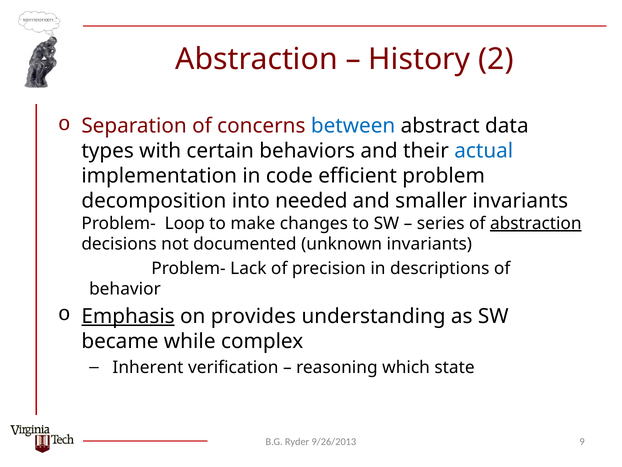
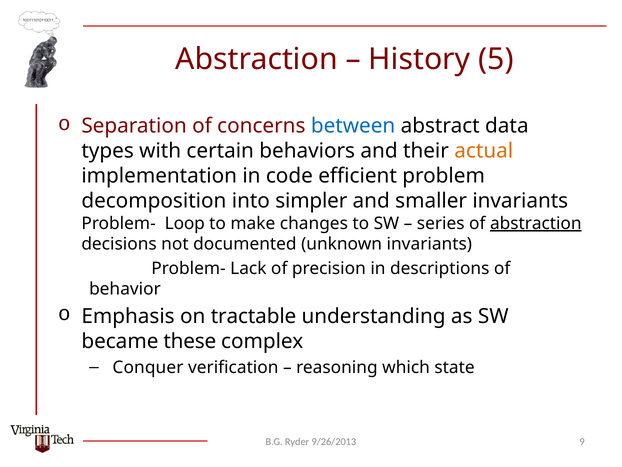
2: 2 -> 5 (496, 59)
actual colour: blue -> orange (484, 151)
needed: needed -> simpler (311, 200)
Emphasis underline: present -> none (128, 316)
provides: provides -> tractable (254, 316)
while: while -> these (190, 341)
Inherent: Inherent -> Conquer (148, 367)
